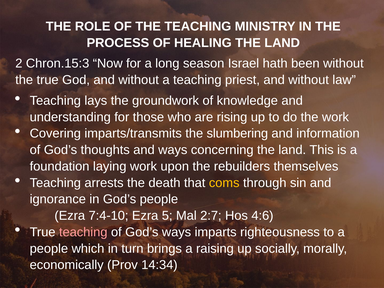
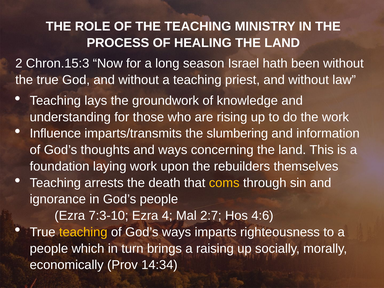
Covering: Covering -> Influence (55, 134)
7:4-10: 7:4-10 -> 7:3-10 (109, 216)
5: 5 -> 4 (167, 216)
teaching colour: pink -> yellow (83, 232)
